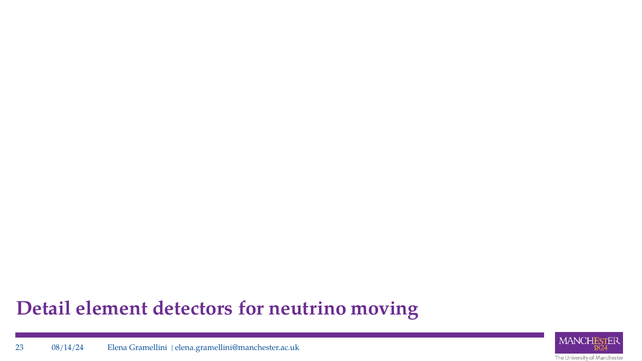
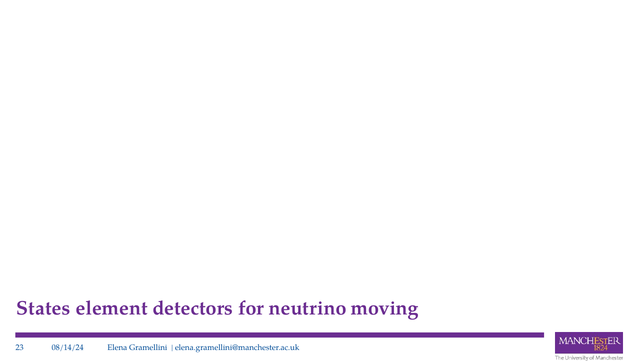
Detail: Detail -> States (43, 309)
